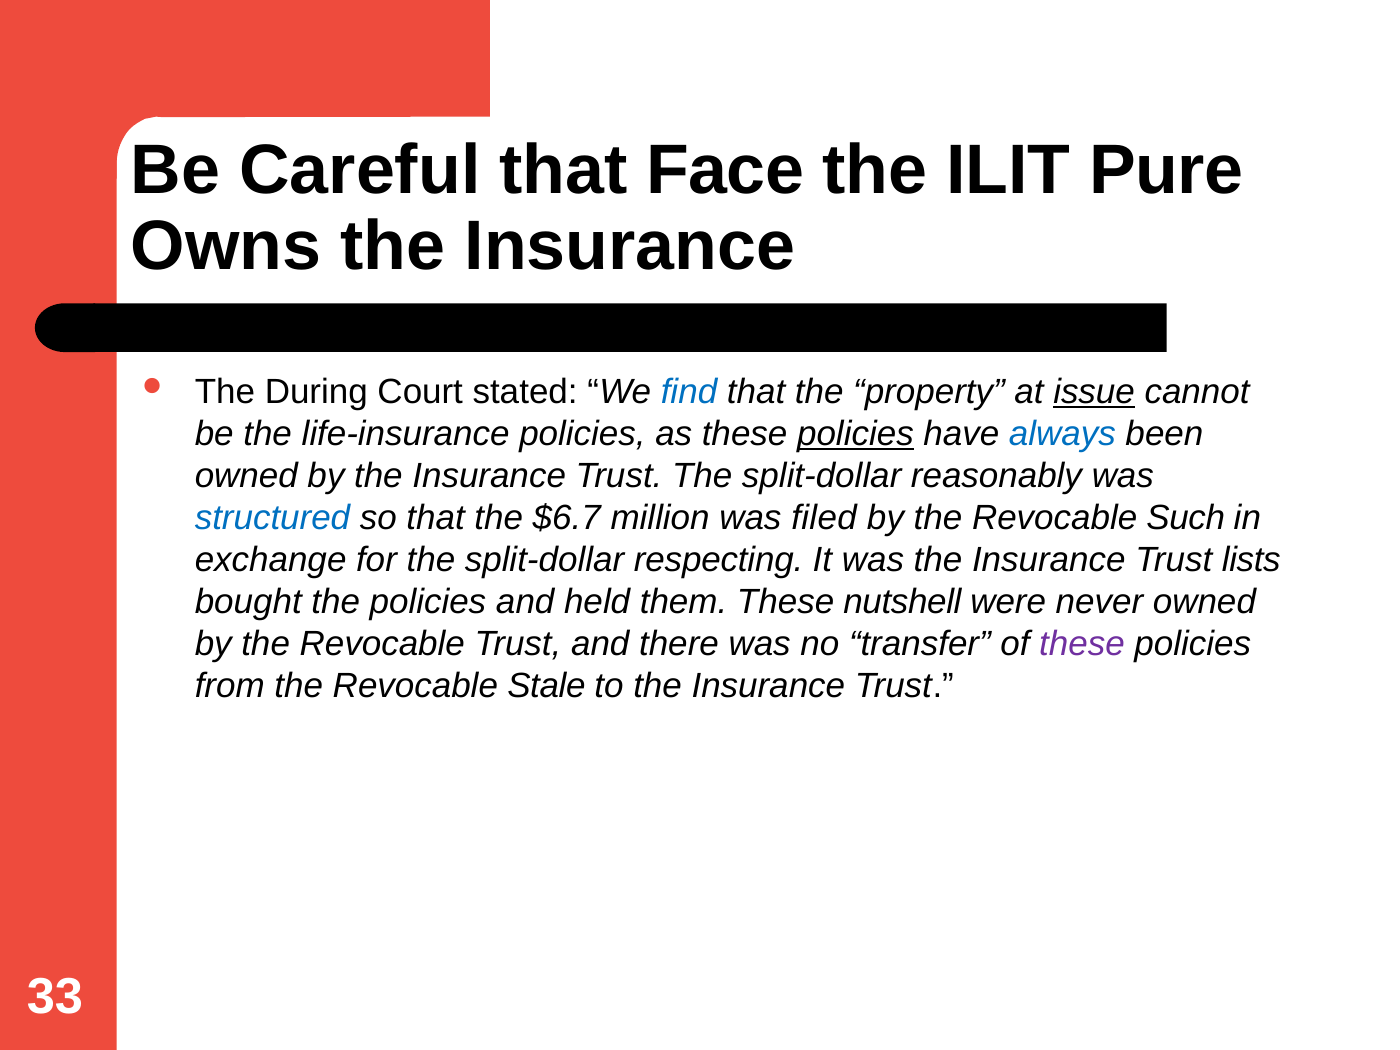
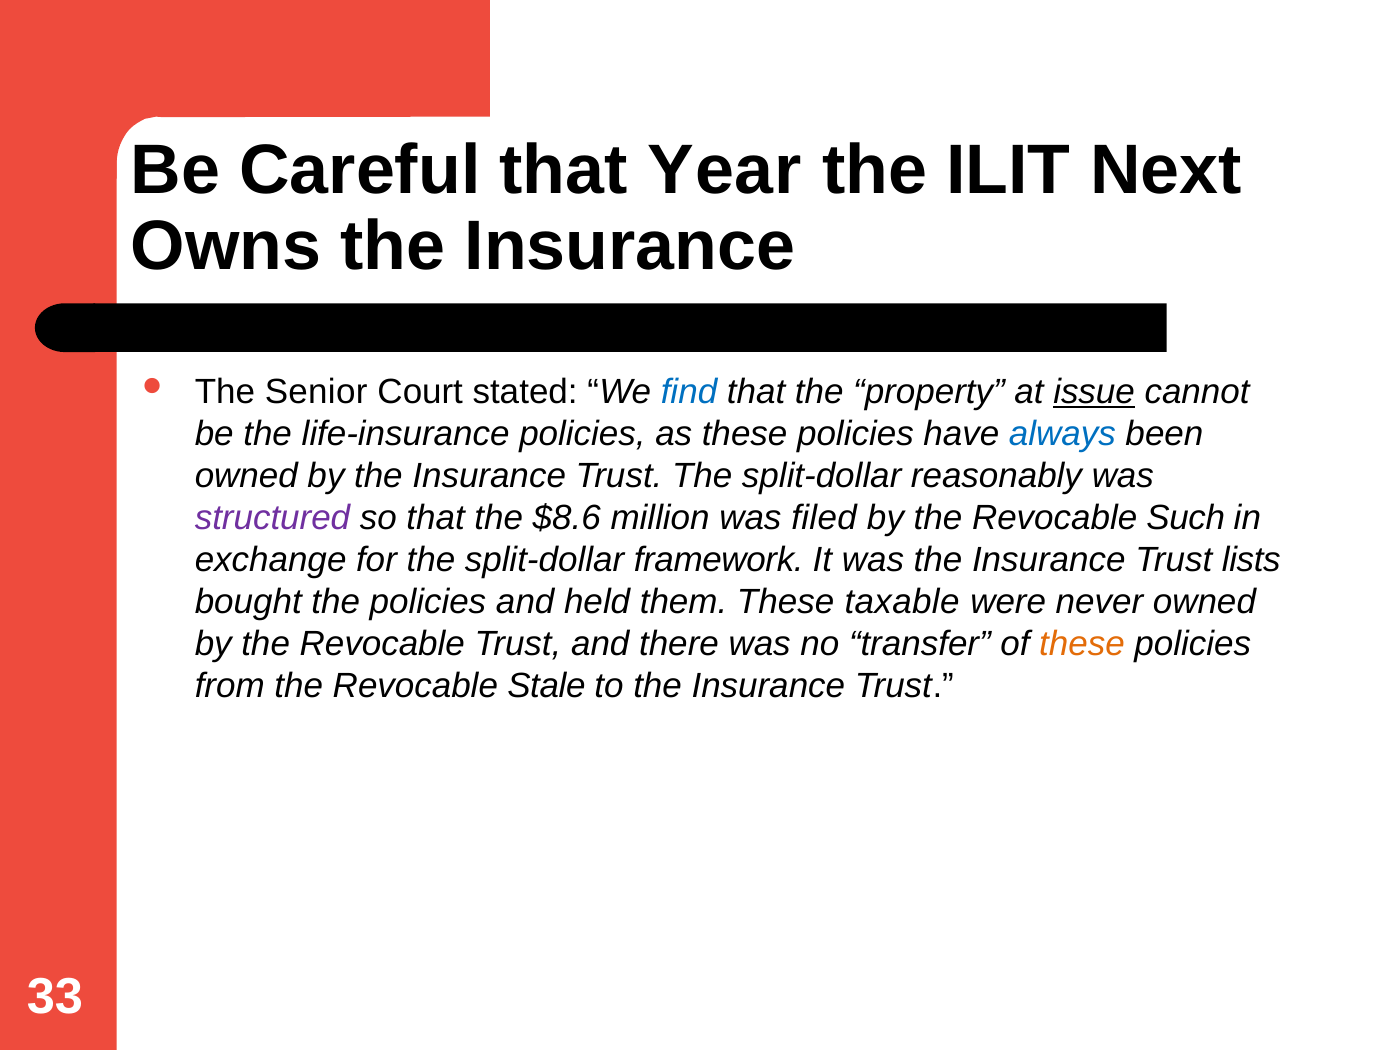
Face: Face -> Year (725, 171)
Pure: Pure -> Next (1166, 171)
During: During -> Senior (316, 392)
policies underline: present -> none (855, 434)
structured colour: blue -> purple (273, 518)
$6.7: $6.7 -> $8.6 (567, 518)
respecting: respecting -> framework (719, 560)
nutshell: nutshell -> taxable (902, 602)
these colour: purple -> orange (1082, 644)
